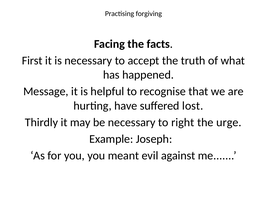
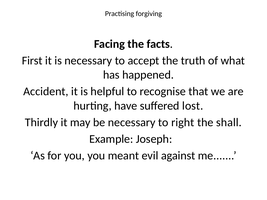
Message: Message -> Accident (46, 92)
urge: urge -> shall (229, 122)
